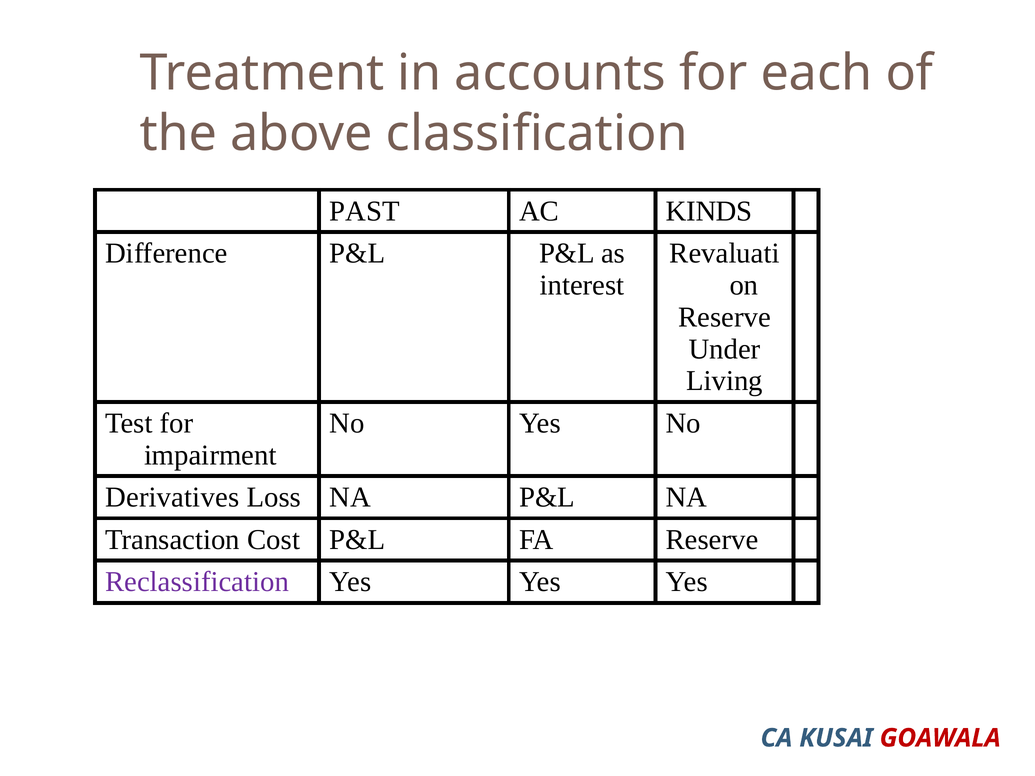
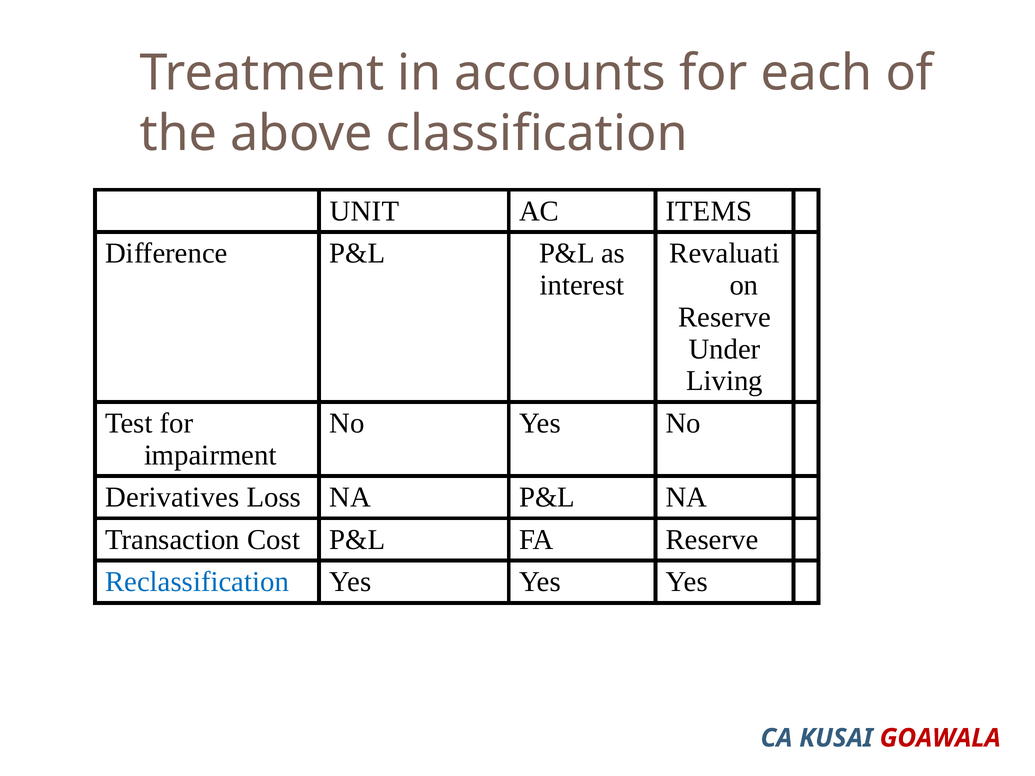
PAST: PAST -> UNIT (364, 211)
KINDS: KINDS -> ITEMS (709, 211)
Reclassification colour: purple -> blue (197, 582)
